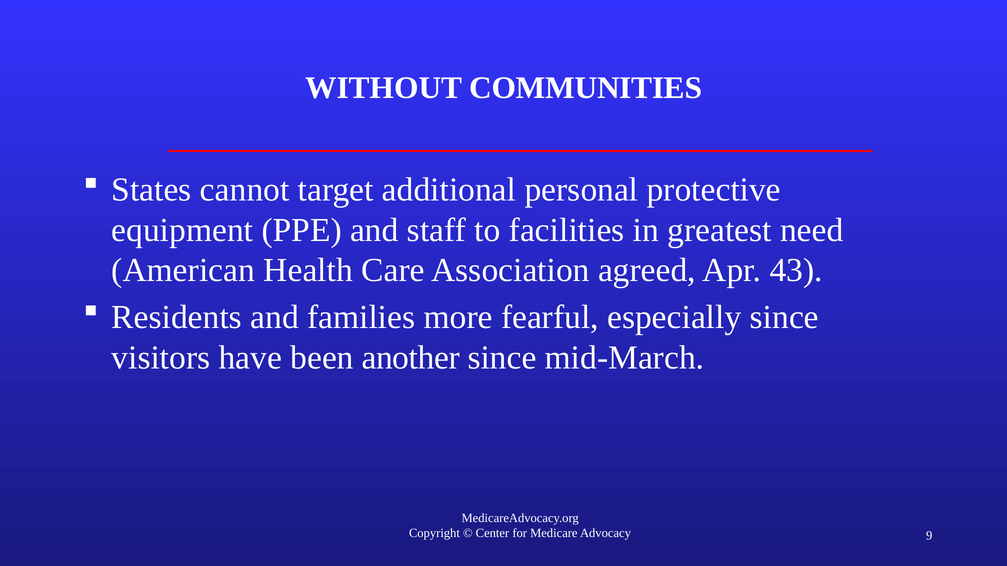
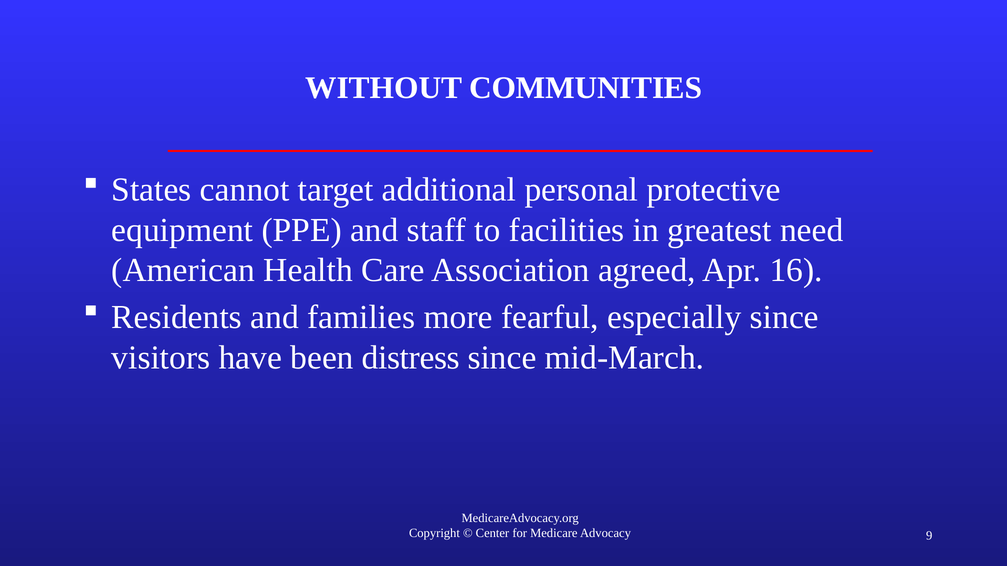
43: 43 -> 16 (796, 271)
another: another -> distress (411, 358)
